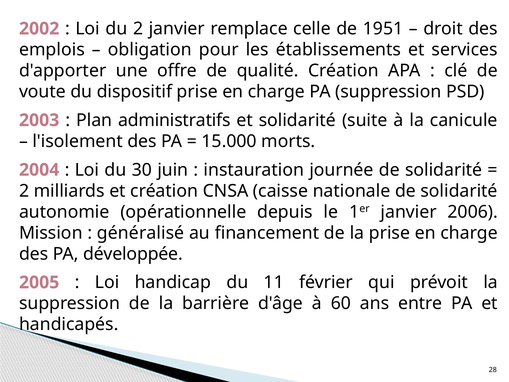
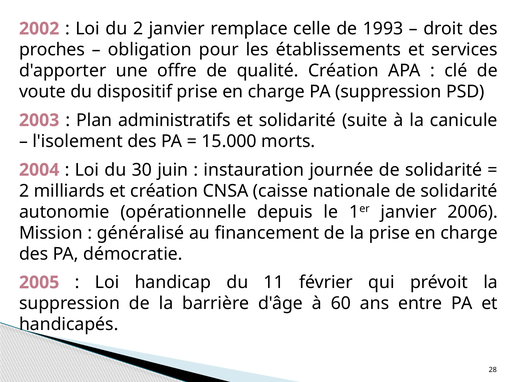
1951: 1951 -> 1993 (383, 29)
emplois: emplois -> proches (52, 50)
développée: développée -> démocratie (133, 254)
